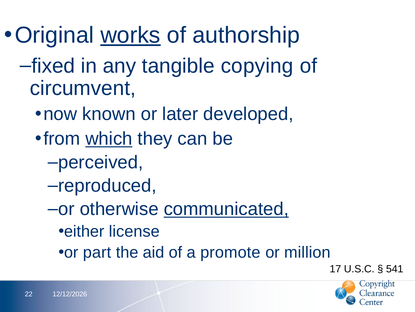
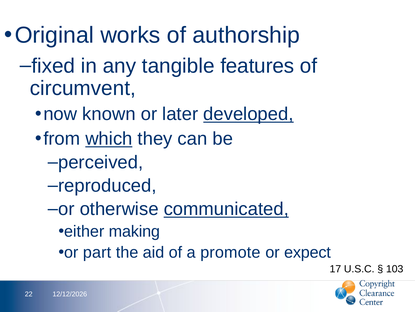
works underline: present -> none (130, 35)
copying: copying -> features (257, 66)
developed underline: none -> present (248, 114)
license: license -> making (134, 231)
million: million -> expect (307, 252)
541: 541 -> 103 (395, 268)
